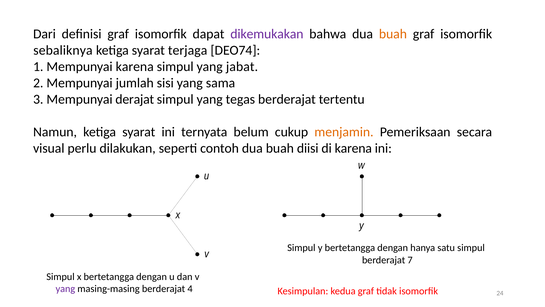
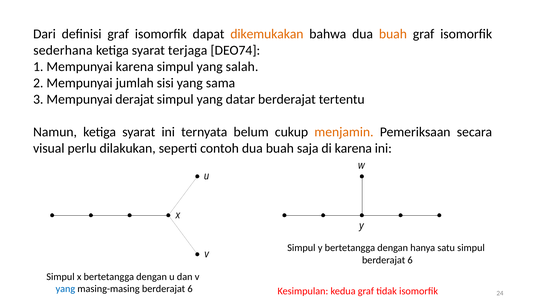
dikemukakan colour: purple -> orange (267, 34)
sebaliknya: sebaliknya -> sederhana (63, 50)
jabat: jabat -> salah (242, 66)
tegas: tegas -> datar (240, 99)
diisi: diisi -> saja (308, 148)
7: 7 -> 6 (410, 260)
yang colour: purple -> blue (65, 288)
masing-masing berderajat 4: 4 -> 6 (190, 288)
